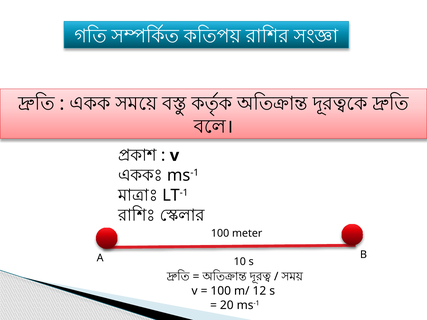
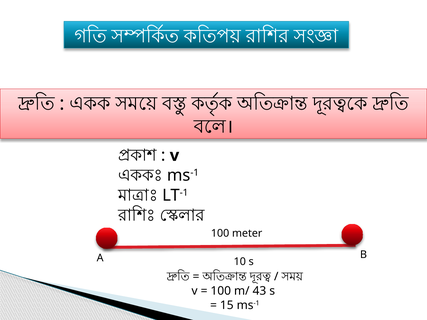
12: 12 -> 43 (259, 291)
20: 20 -> 15 (227, 305)
